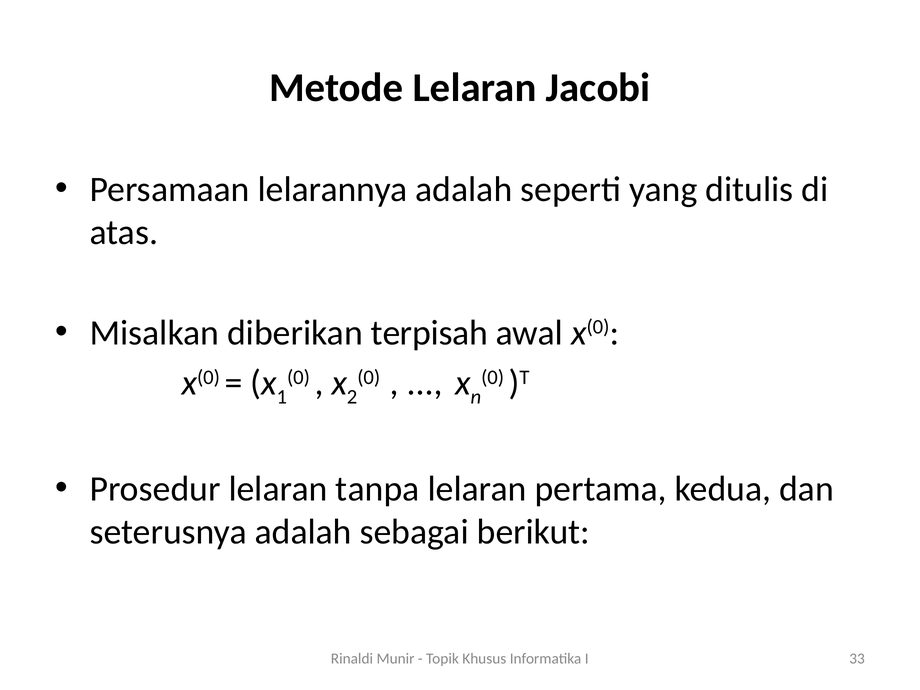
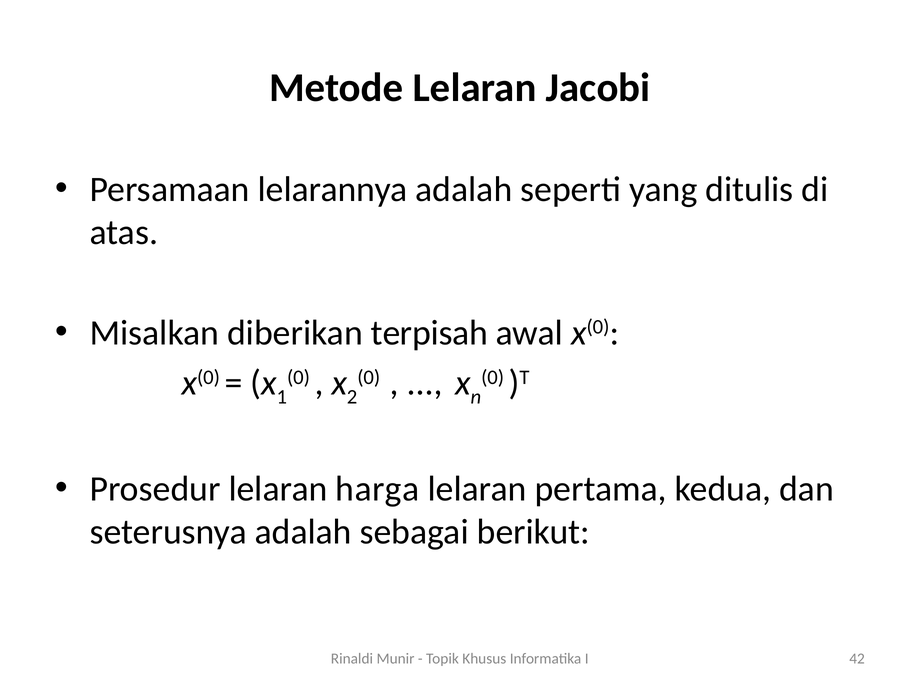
tanpa: tanpa -> harga (377, 489)
33: 33 -> 42 (857, 659)
